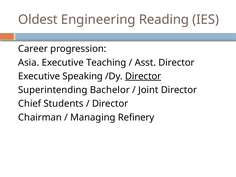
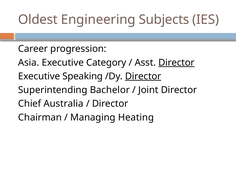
Reading: Reading -> Subjects (164, 20)
Teaching: Teaching -> Category (106, 63)
Director underline: none -> present (176, 63)
Students: Students -> Australia (64, 104)
Refinery: Refinery -> Heating (136, 117)
